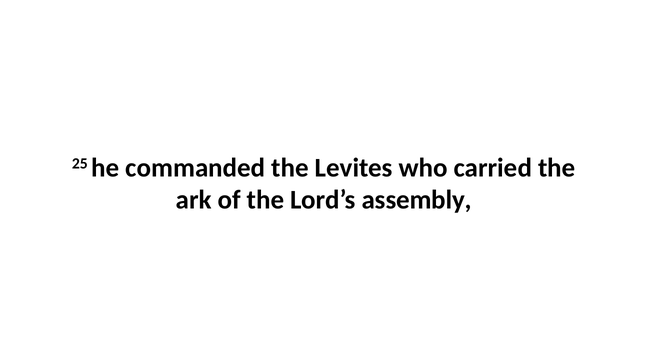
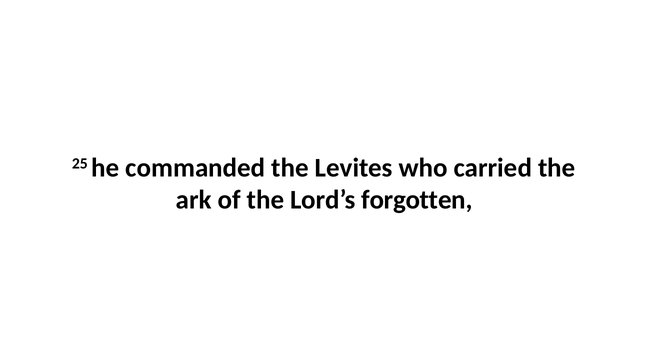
assembly: assembly -> forgotten (417, 200)
